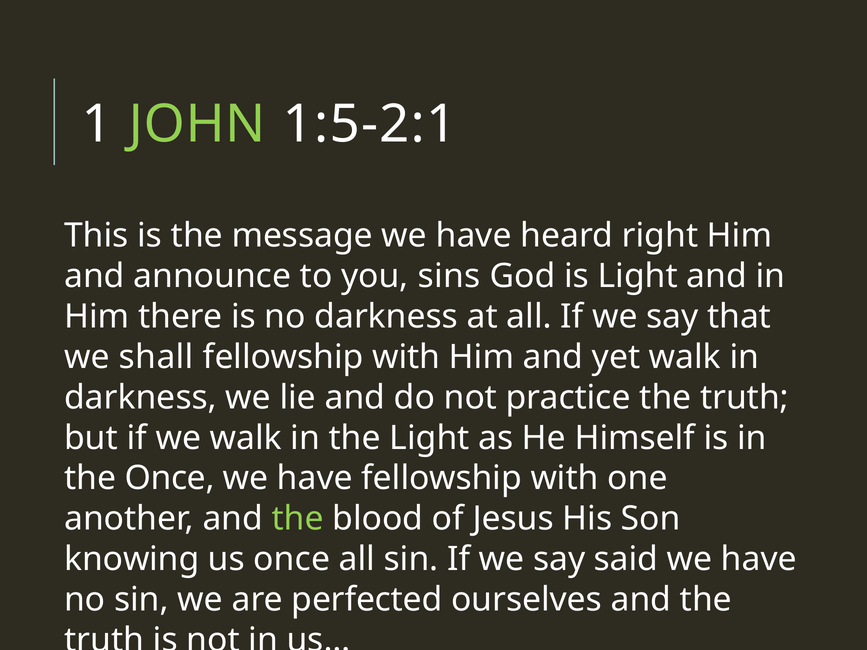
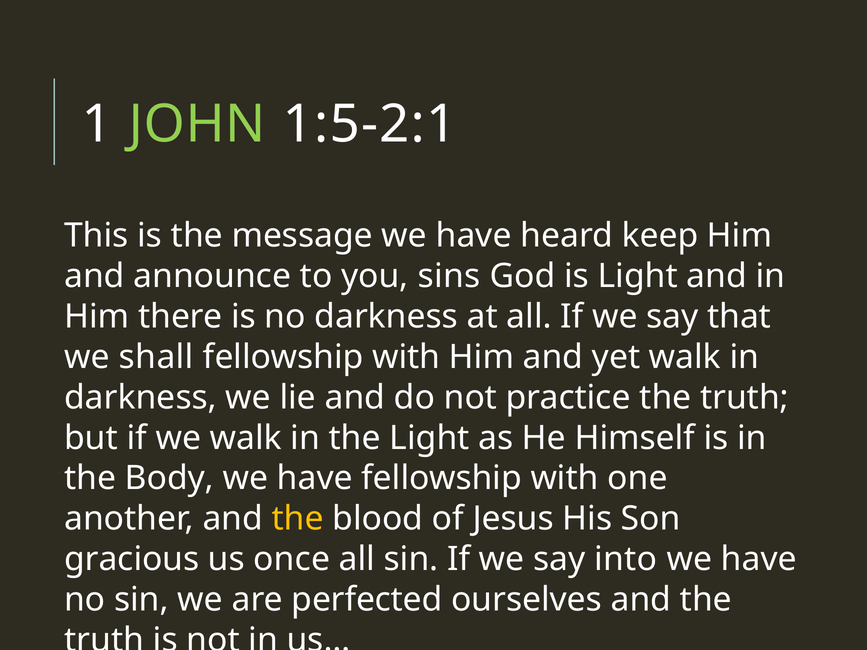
right: right -> keep (660, 236)
the Once: Once -> Body (169, 479)
the colour: light green -> yellow (298, 519)
knowing: knowing -> gracious (132, 560)
said: said -> into (626, 560)
